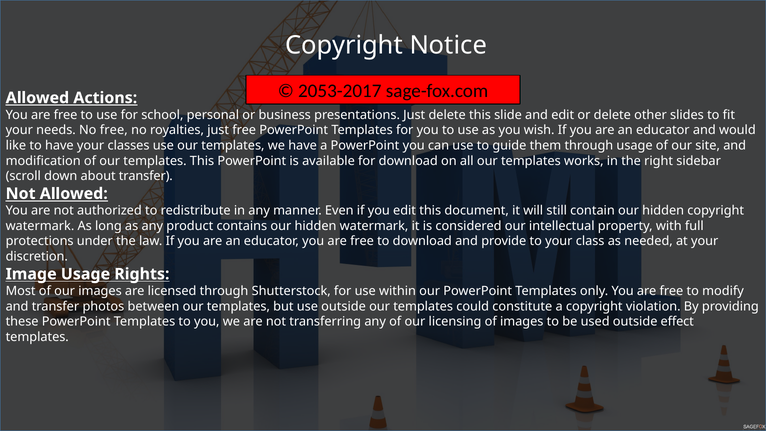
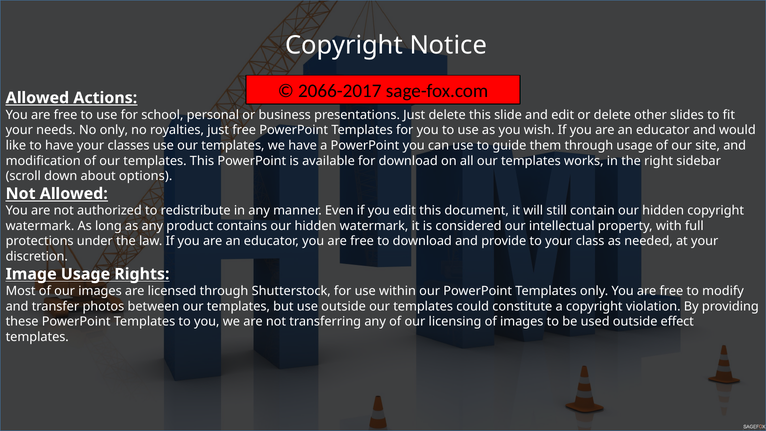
2053-2017: 2053-2017 -> 2066-2017 (340, 91)
No free: free -> only (114, 130)
about transfer: transfer -> options (146, 176)
